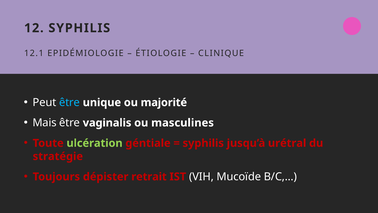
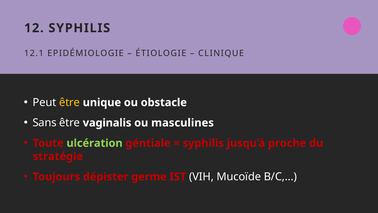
être colour: light blue -> yellow (70, 102)
majorité: majorité -> obstacle (164, 102)
Mais: Mais -> Sans (45, 123)
urétral: urétral -> proche (287, 143)
retrait: retrait -> germe (149, 176)
